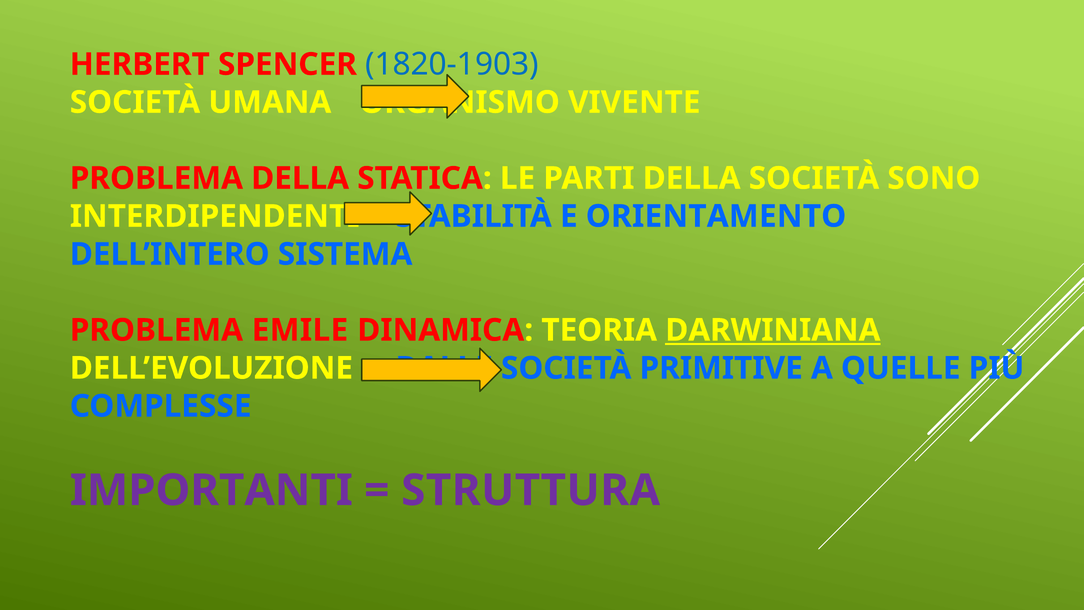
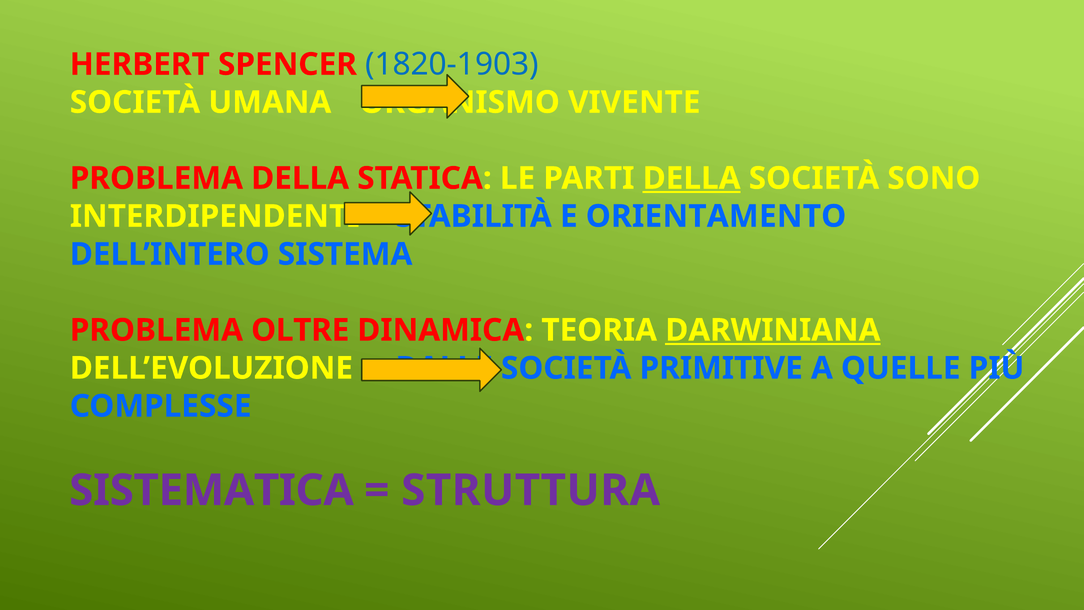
DELLA underline: none -> present (692, 178)
EMILE: EMILE -> OLTRE (300, 330)
IMPORTANTI: IMPORTANTI -> SISTEMATICA (211, 490)
